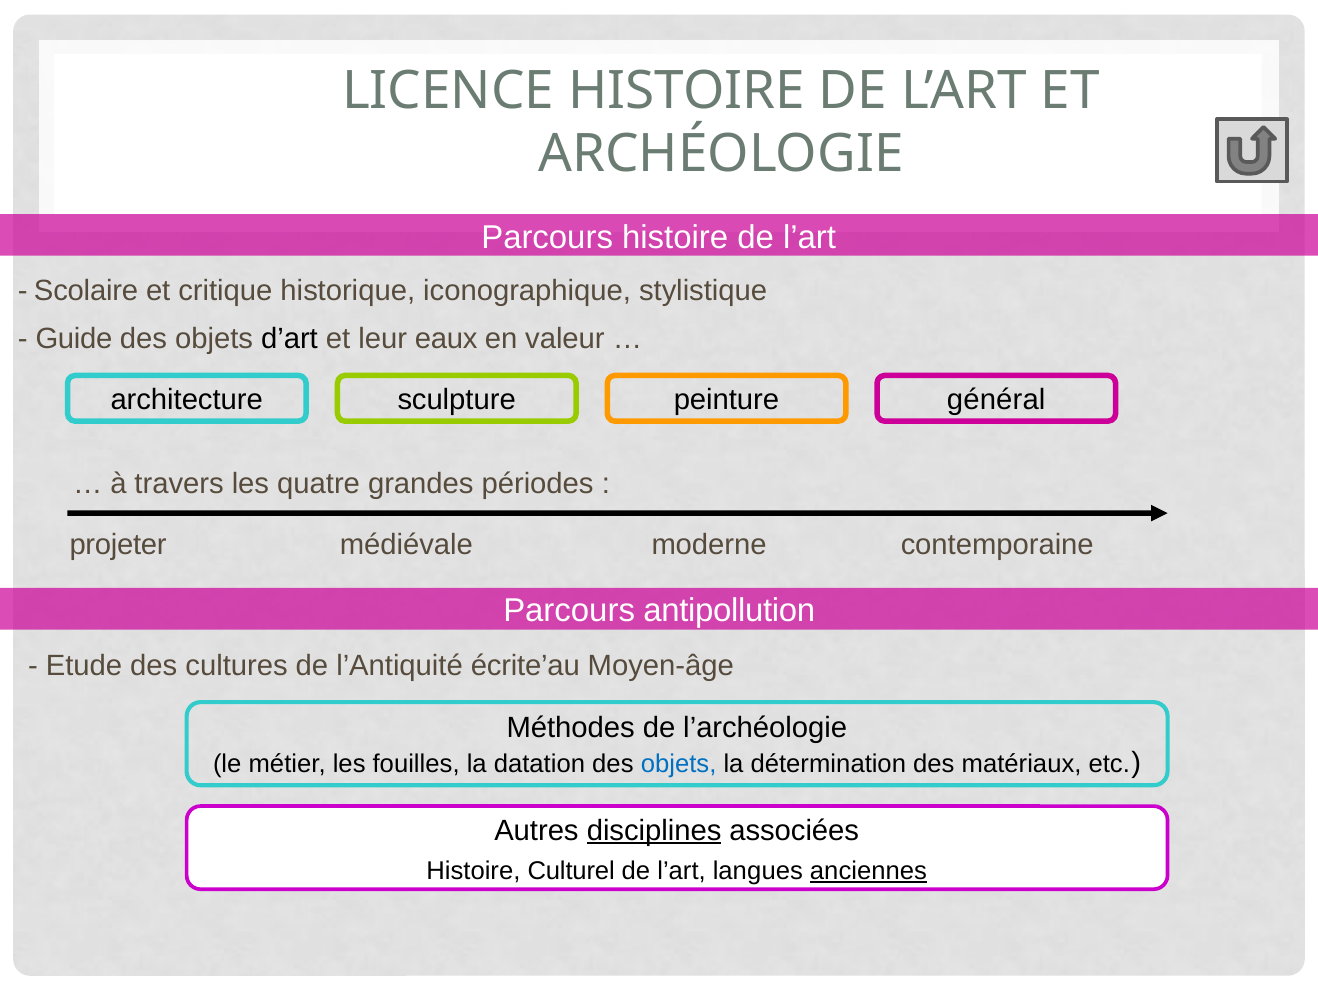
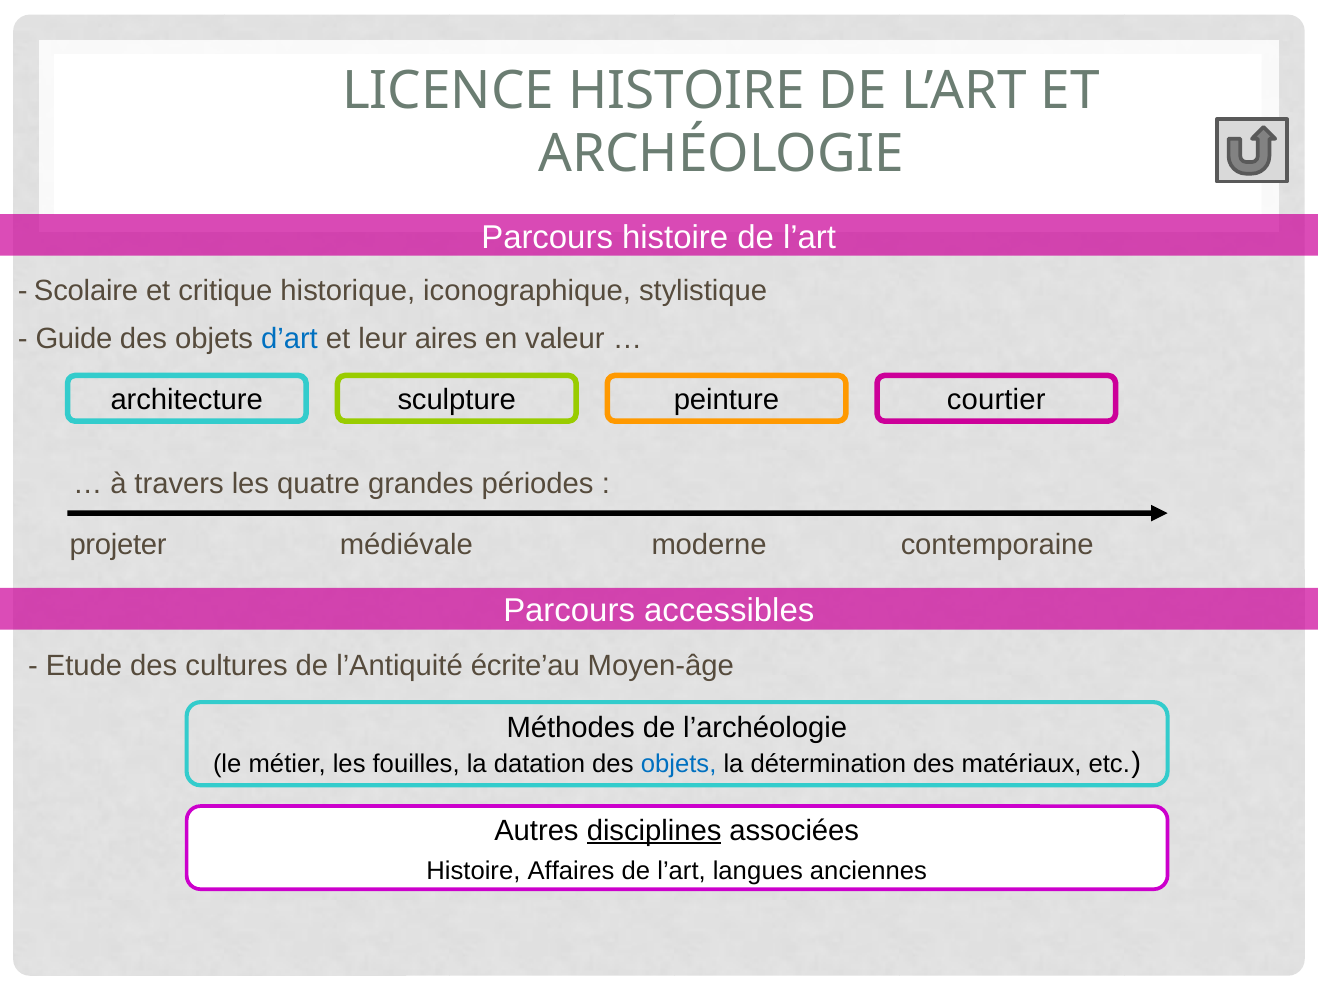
d’art colour: black -> blue (290, 339)
eaux: eaux -> aires (446, 339)
général: général -> courtier (996, 400)
antipollution: antipollution -> accessibles (729, 611)
Culturel: Culturel -> Affaires (571, 870)
anciennes underline: present -> none (868, 870)
